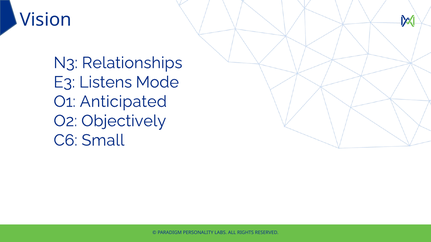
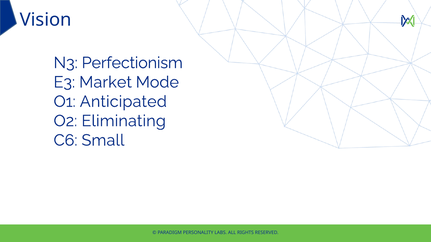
Relationships: Relationships -> Perfectionism (132, 63)
Listens: Listens -> Market (106, 82)
Objectively: Objectively -> Eliminating (124, 121)
